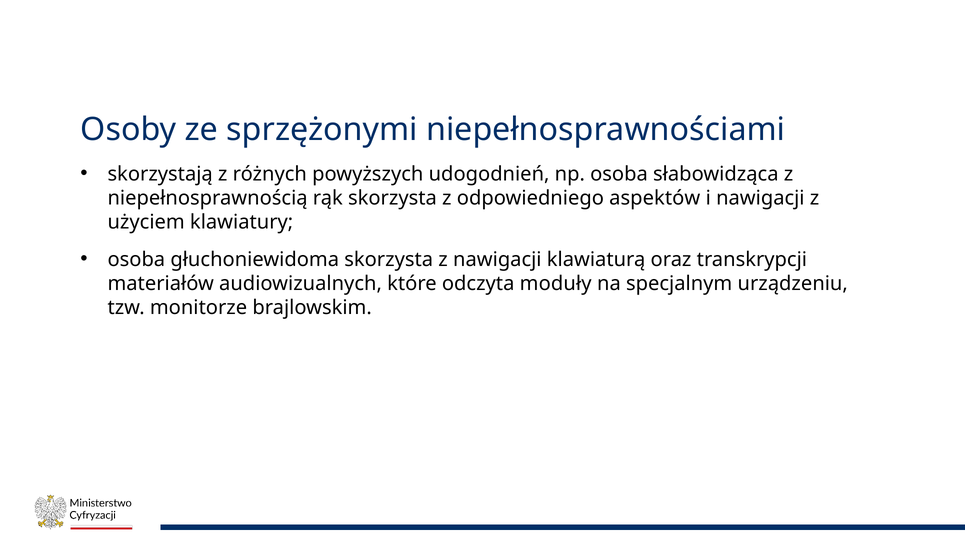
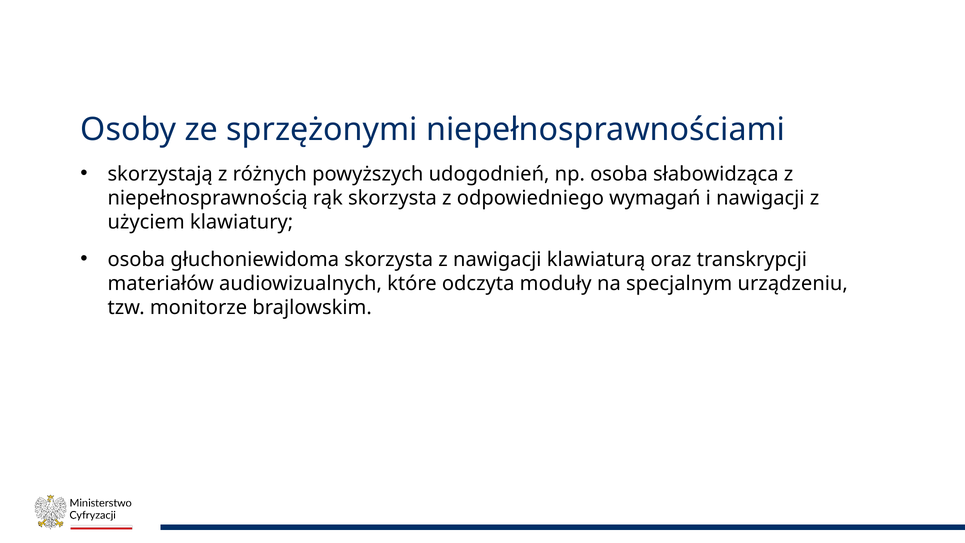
aspektów: aspektów -> wymagań (655, 198)
